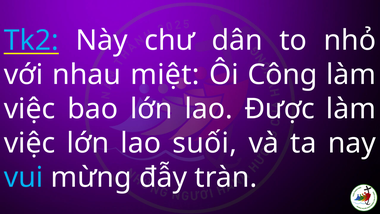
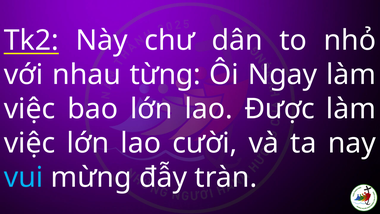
Tk2 colour: light blue -> white (31, 40)
miệt: miệt -> từng (165, 75)
Công: Công -> Ngay (282, 75)
suối: suối -> cười (205, 143)
